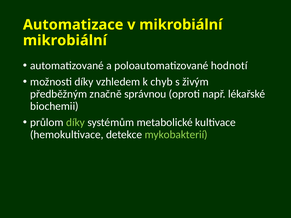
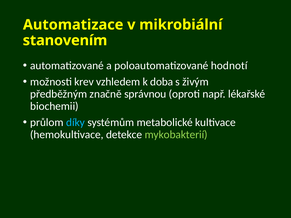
mikrobiální: mikrobiální -> stanovením (65, 40)
možnosti díky: díky -> krev (84, 82)
chyb: chyb -> doba (162, 82)
díky colour: light green -> light blue (75, 123)
